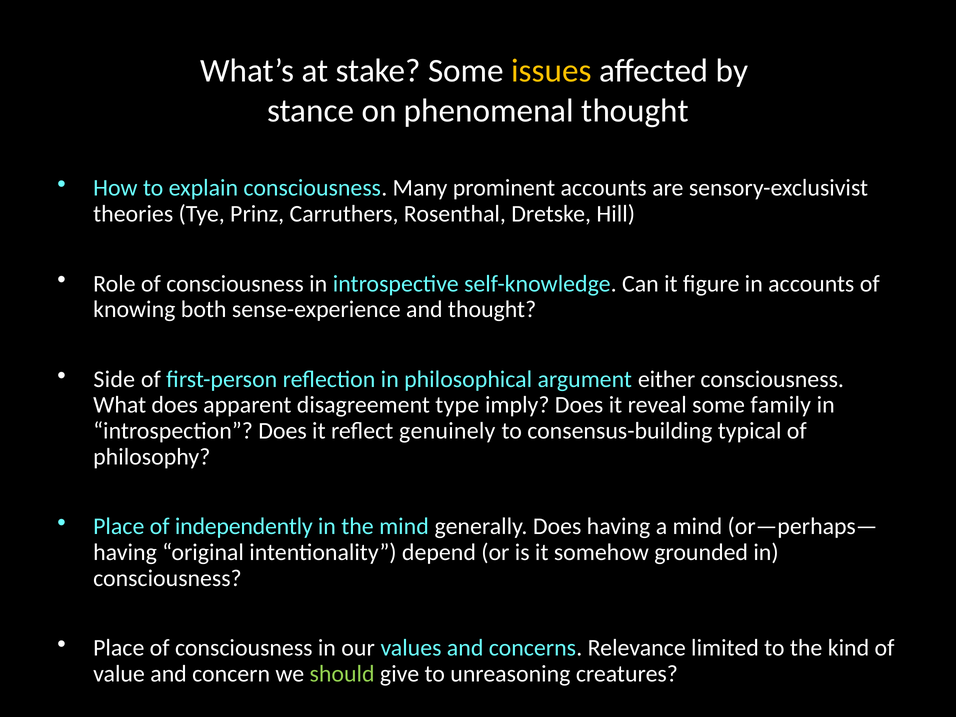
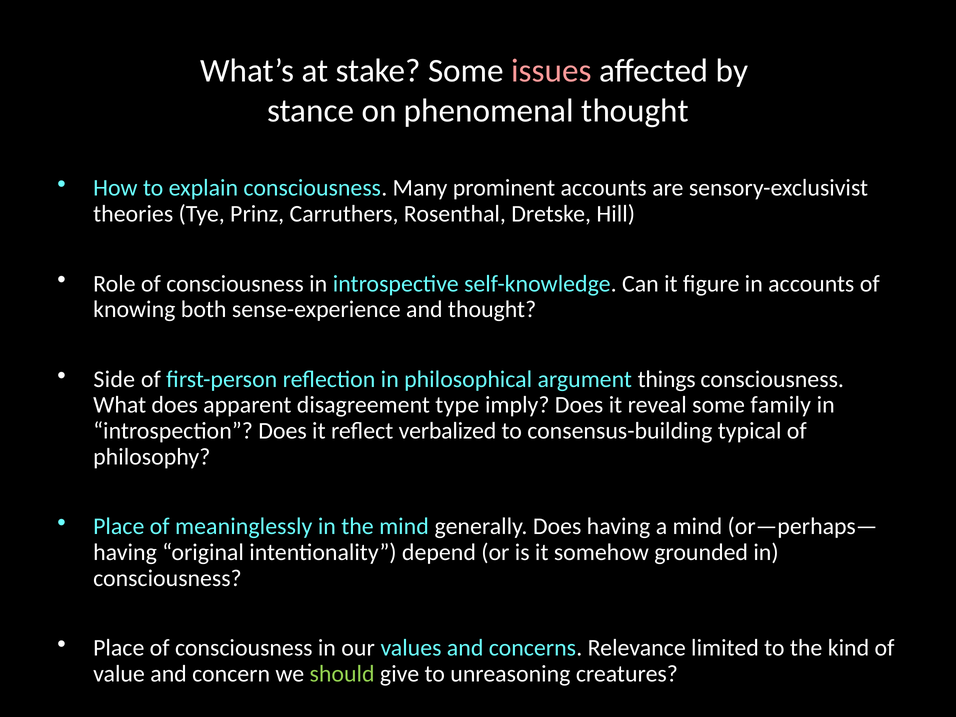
issues colour: yellow -> pink (552, 71)
either: either -> things (667, 379)
genuinely: genuinely -> verbalized (447, 431)
independently: independently -> meaninglessly (244, 527)
